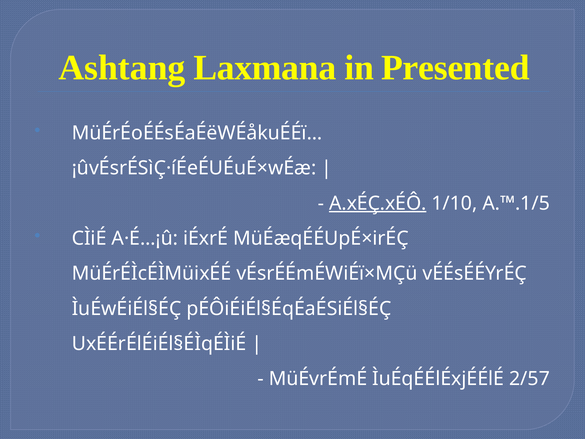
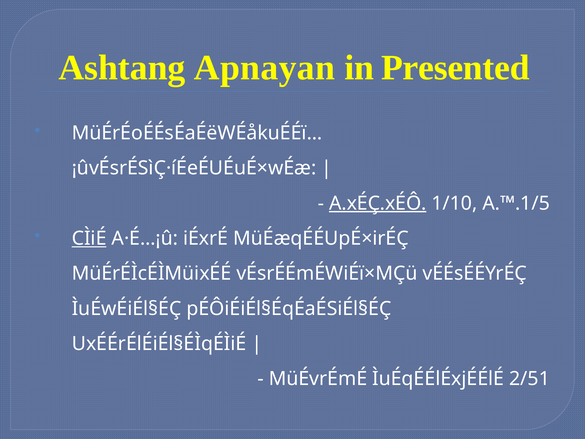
Laxmana: Laxmana -> Apnayan (264, 68)
CÌiÉ underline: none -> present (89, 238)
2/57: 2/57 -> 2/51 (530, 379)
